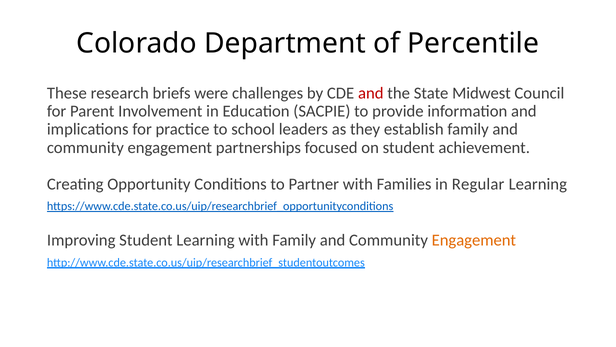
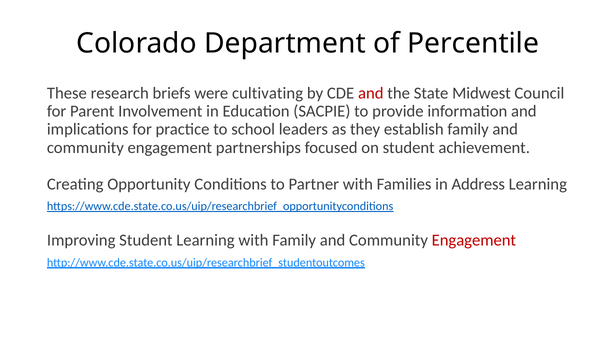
challenges: challenges -> cultivating (268, 93)
Regular: Regular -> Address (478, 184)
Engagement colour: orange -> red (474, 240)
